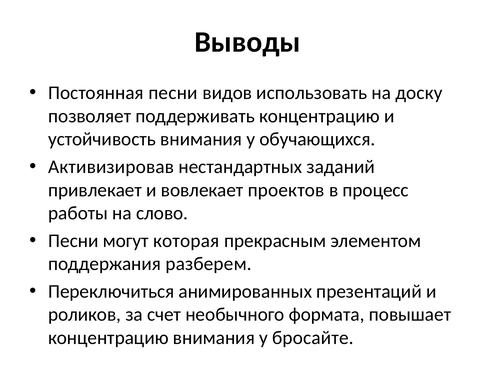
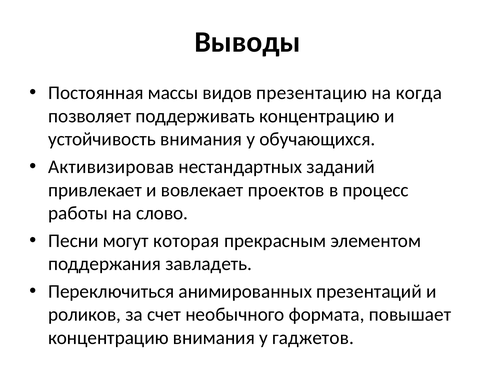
Постоянная песни: песни -> массы (173, 93)
использовать: использовать -> презентацию (312, 93)
доску: доску -> когда (419, 93)
разберем: разберем -> завладеть (209, 263)
бросайте: бросайте -> гаджетов (313, 337)
